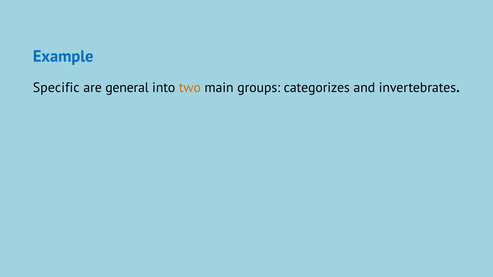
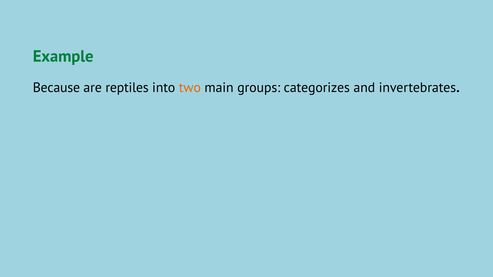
Example colour: blue -> green (63, 57)
Specific: Specific -> Because (56, 88)
general: general -> reptiles (127, 88)
